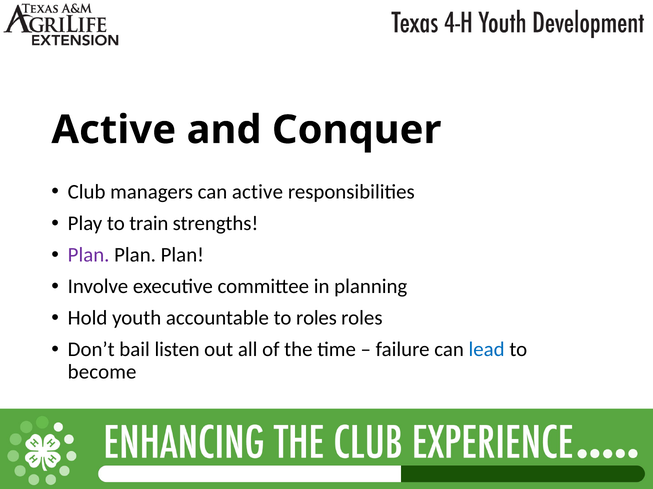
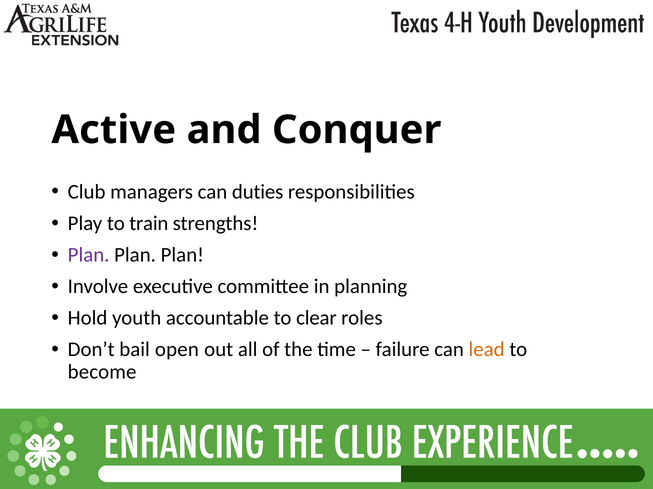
can active: active -> duties (258, 192)
to roles: roles -> clear (316, 318)
listen: listen -> open (177, 350)
lead colour: blue -> orange (487, 350)
